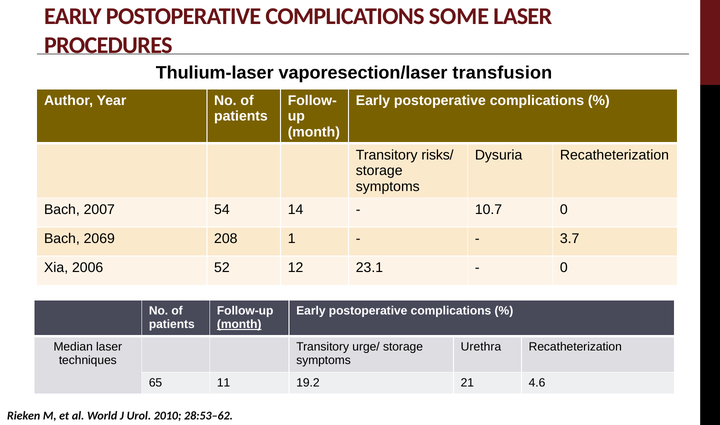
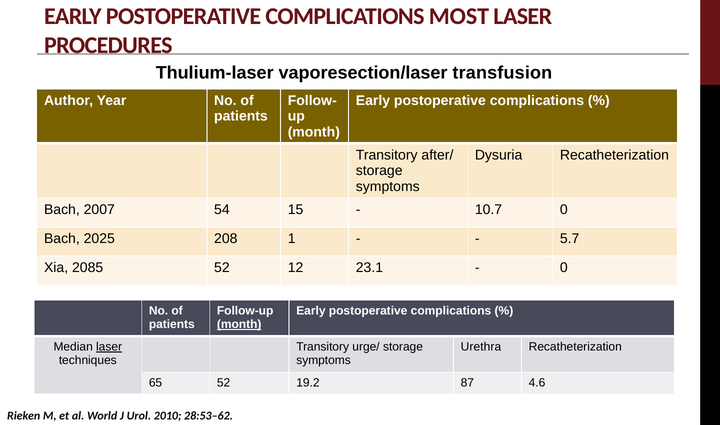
SOME: SOME -> MOST (459, 17)
risks/: risks/ -> after/ (437, 155)
14: 14 -> 15 (296, 210)
2069: 2069 -> 2025 (99, 239)
3.7: 3.7 -> 5.7 (570, 239)
2006: 2006 -> 2085 (88, 268)
laser underline: none -> present (109, 347)
65 11: 11 -> 52 (224, 383)
21: 21 -> 87 (467, 383)
